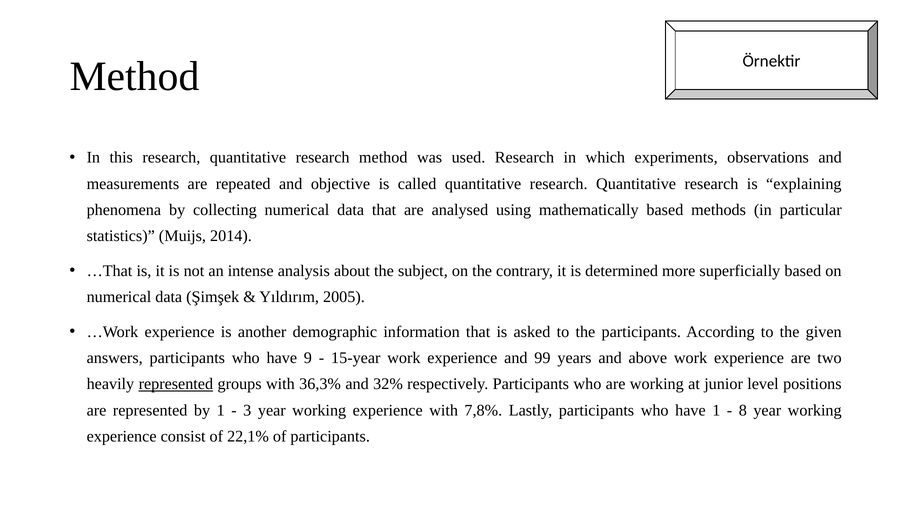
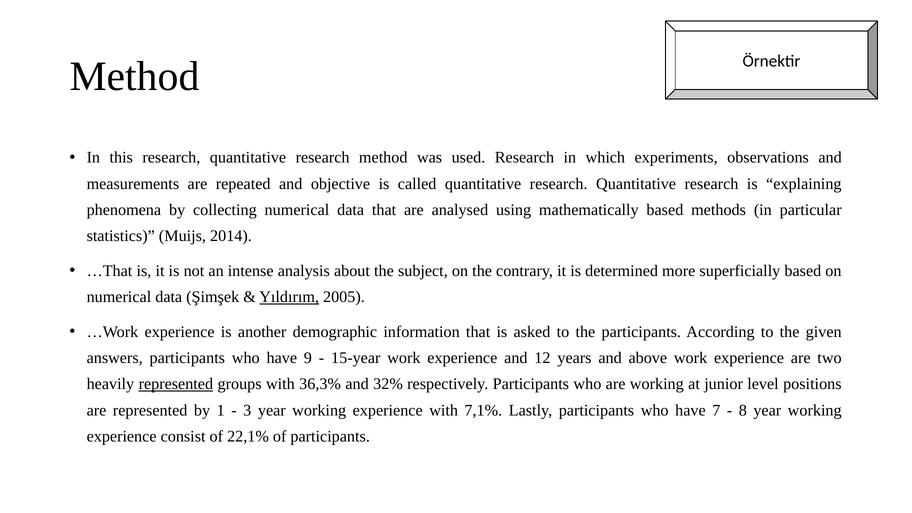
Yıldırım underline: none -> present (289, 297)
99: 99 -> 12 (542, 358)
7,8%: 7,8% -> 7,1% (483, 410)
have 1: 1 -> 7 (716, 410)
